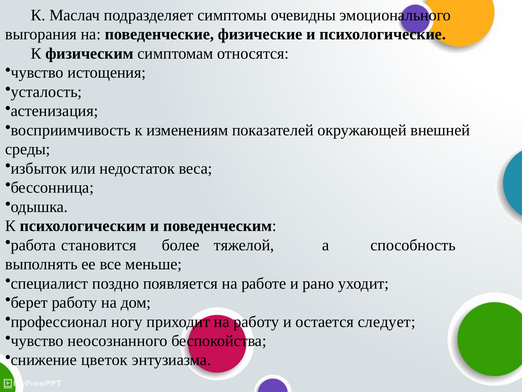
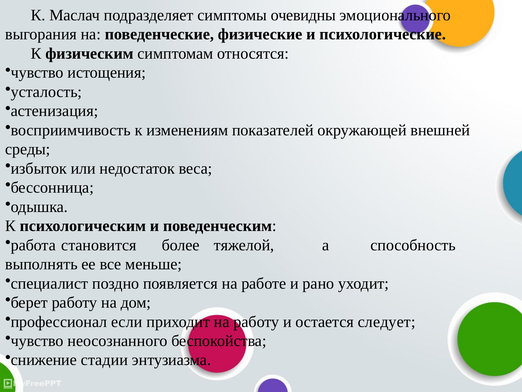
ногу: ногу -> если (127, 321)
цветок: цветок -> стадии (104, 360)
